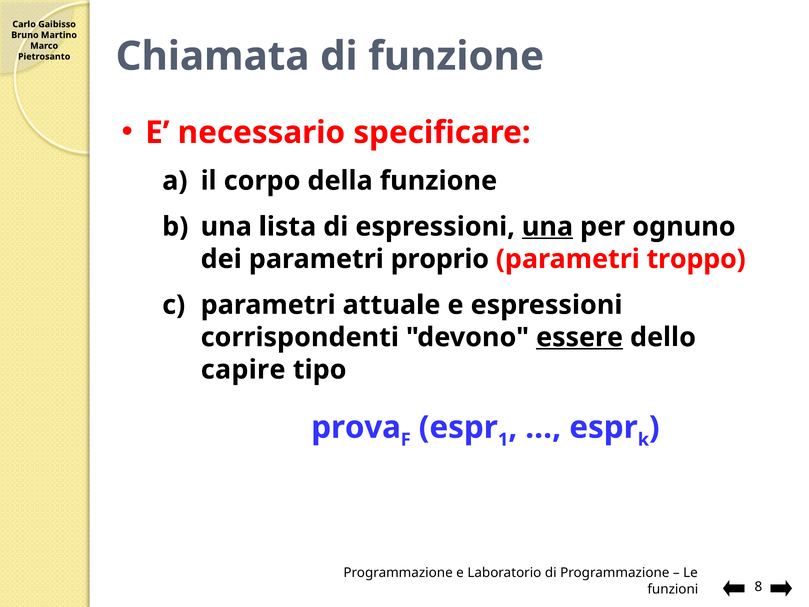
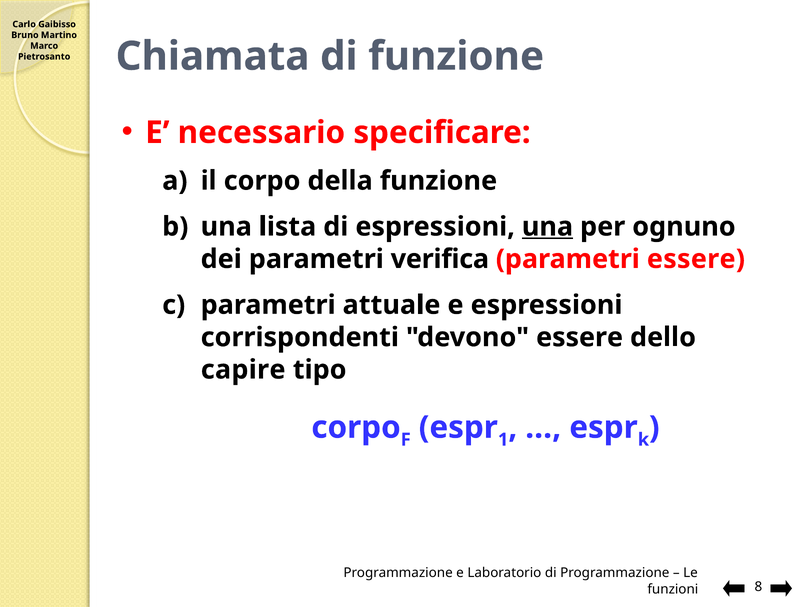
proprio: proprio -> verifica (440, 259)
parametri troppo: troppo -> essere (696, 259)
essere underline: present -> none (580, 337)
prova: prova -> corpo (356, 427)
